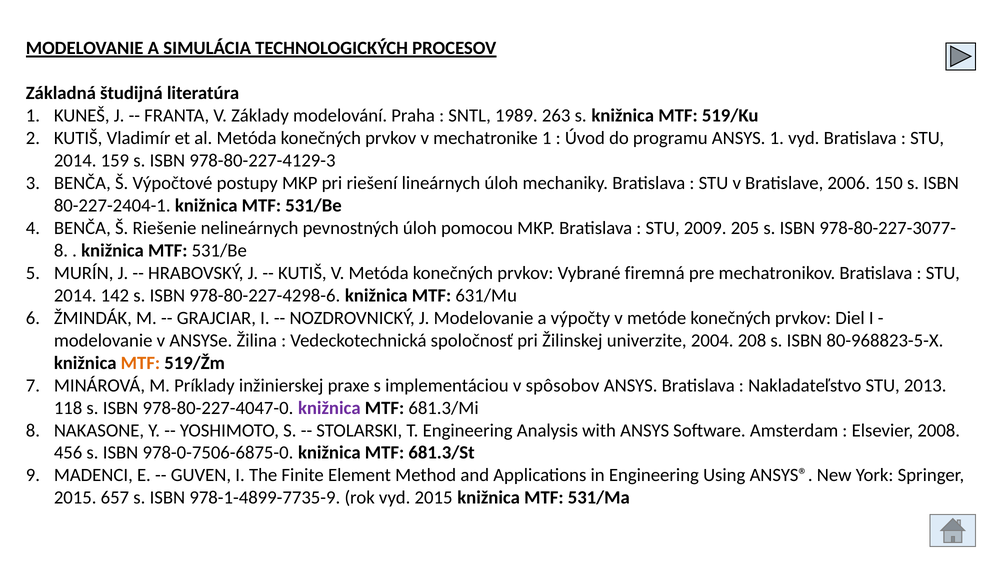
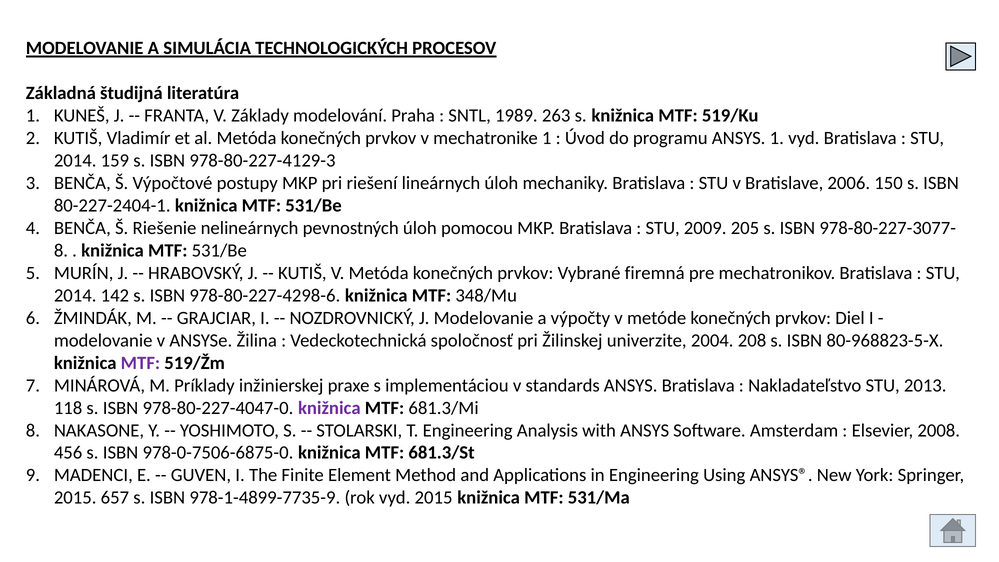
631/Mu: 631/Mu -> 348/Mu (486, 295)
MTF colour: orange -> purple (140, 363)
spôsobov: spôsobov -> standards (563, 385)
